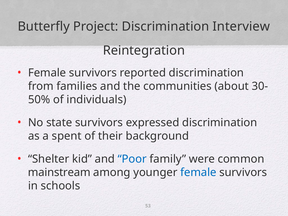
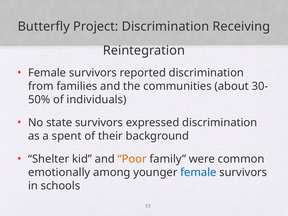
Interview: Interview -> Receiving (241, 26)
Poor colour: blue -> orange (132, 159)
mainstream: mainstream -> emotionally (59, 172)
